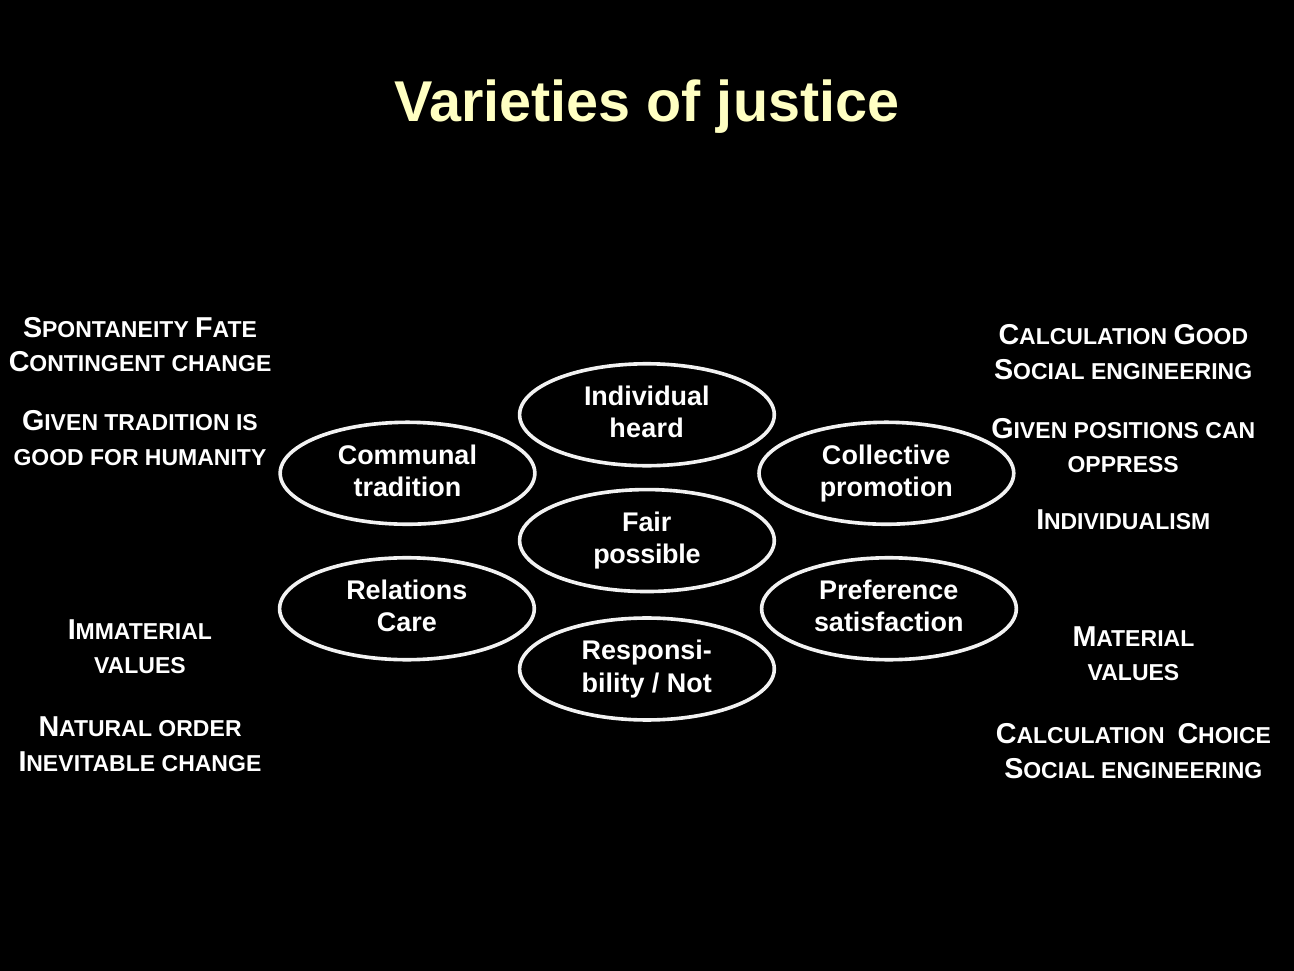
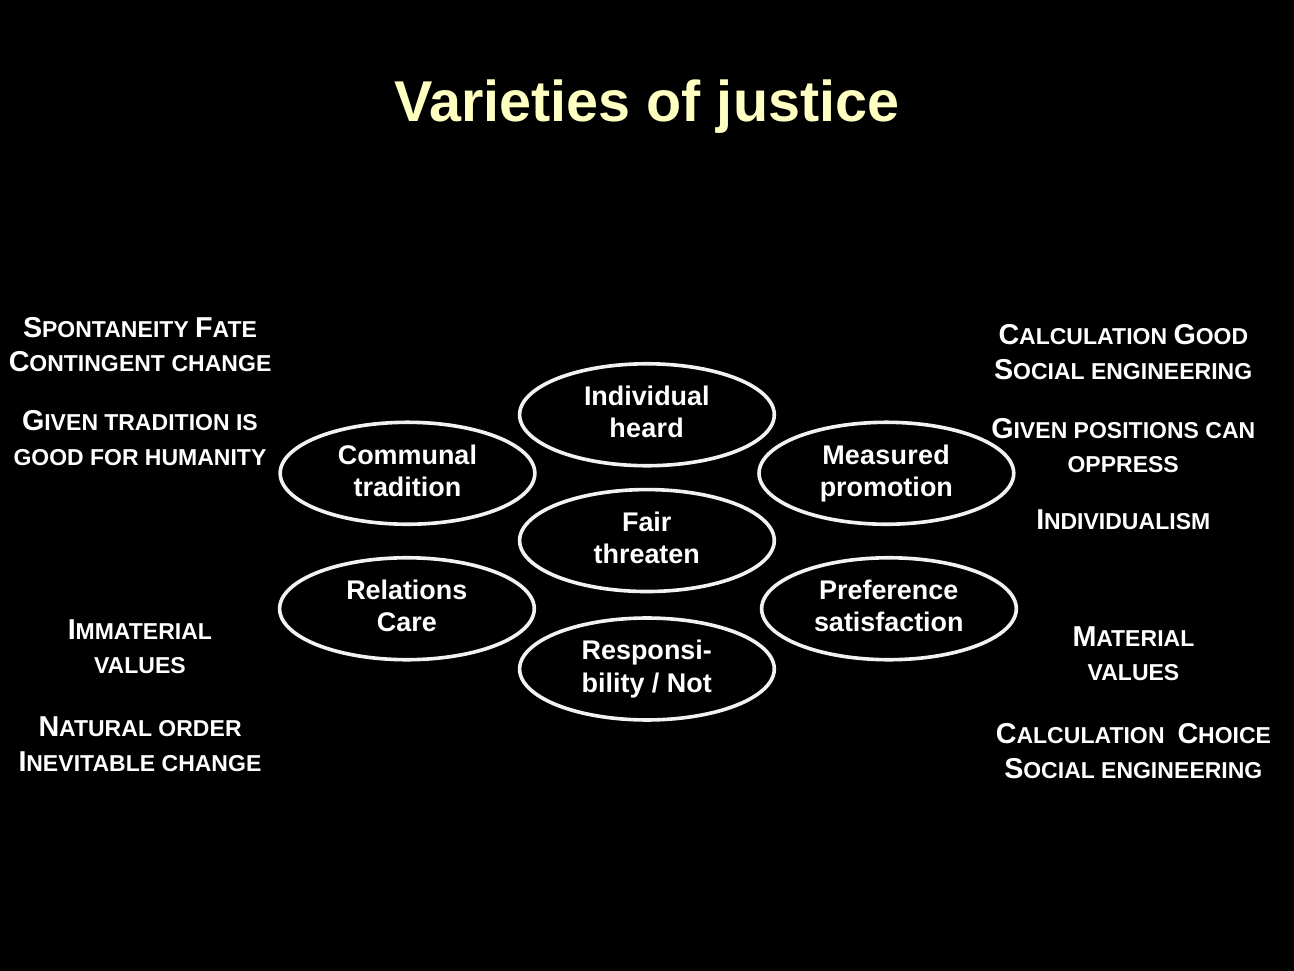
Collective: Collective -> Measured (886, 455)
possible: possible -> threaten (647, 555)
